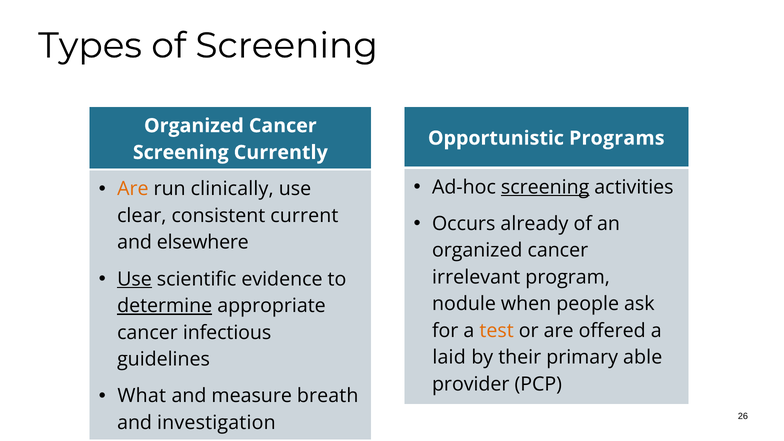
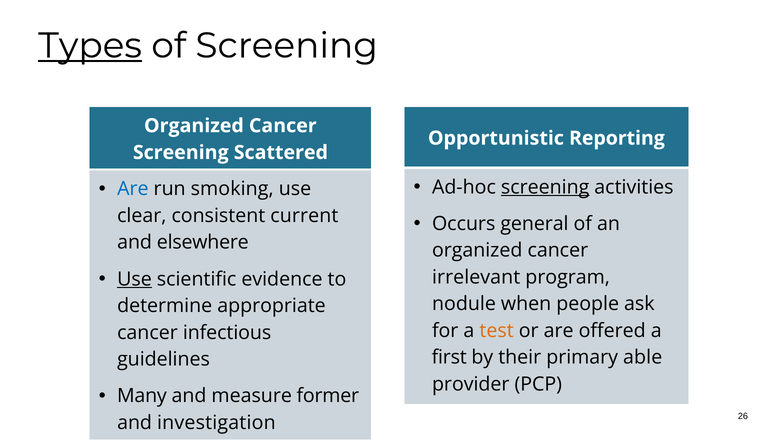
Types underline: none -> present (90, 46)
Programs: Programs -> Reporting (617, 138)
Currently: Currently -> Scattered (281, 153)
Are colour: orange -> blue (133, 189)
clinically: clinically -> smoking (232, 189)
already: already -> general (534, 224)
determine underline: present -> none (165, 306)
laid: laid -> first (449, 357)
What: What -> Many (142, 396)
breath: breath -> former (328, 396)
